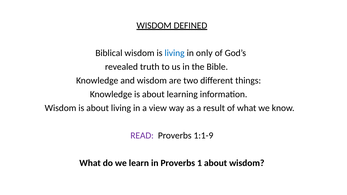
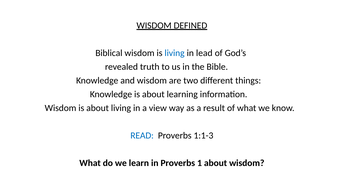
only: only -> lead (204, 53)
READ colour: purple -> blue (142, 136)
1:1-9: 1:1-9 -> 1:1-3 (203, 136)
